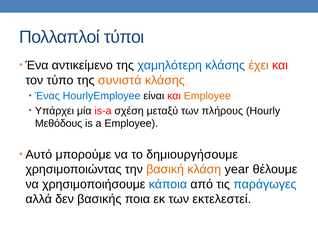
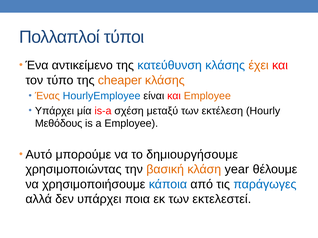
χαμηλότερη: χαμηλότερη -> κατεύθυνση (170, 66)
συνιστά: συνιστά -> cheaper (120, 80)
Ένας colour: blue -> orange (47, 96)
πλήρους: πλήρους -> εκτέλεση (222, 111)
δεν βασικής: βασικής -> υπάρχει (99, 199)
